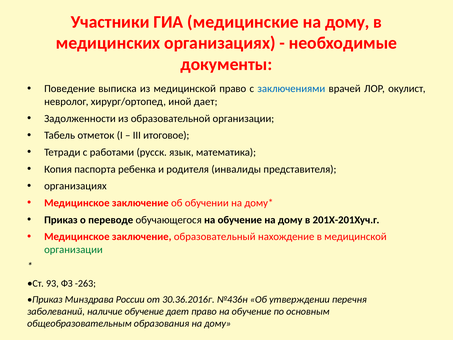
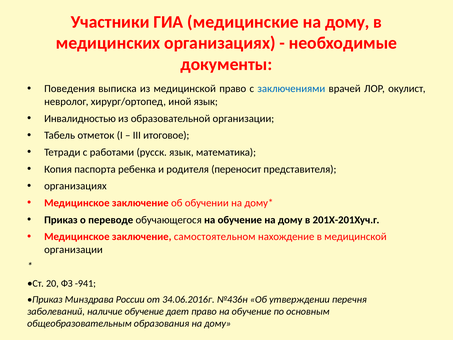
Поведение: Поведение -> Поведения (70, 89)
иной дает: дает -> язык (206, 102)
Задолженности: Задолженности -> Инвалидностью (80, 118)
инвалиды: инвалиды -> переносит (236, 169)
образовательный: образовательный -> самостоятельном (215, 237)
организации colour: green -> black (73, 249)
93: 93 -> 20 (52, 283)
-263: -263 -> -941 (85, 283)
30.36.2016г: 30.36.2016г -> 34.06.2016г (188, 299)
